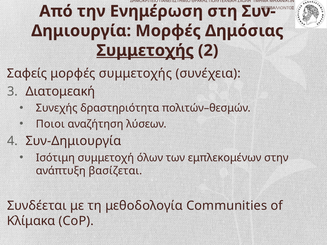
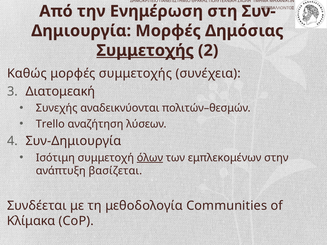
Σαφείς: Σαφείς -> Καθώς (27, 74)
δραστηριότητα: δραστηριότητα -> αναδεικνύονται (120, 108)
Ποιοι: Ποιοι -> Trello (50, 124)
όλων underline: none -> present (150, 158)
